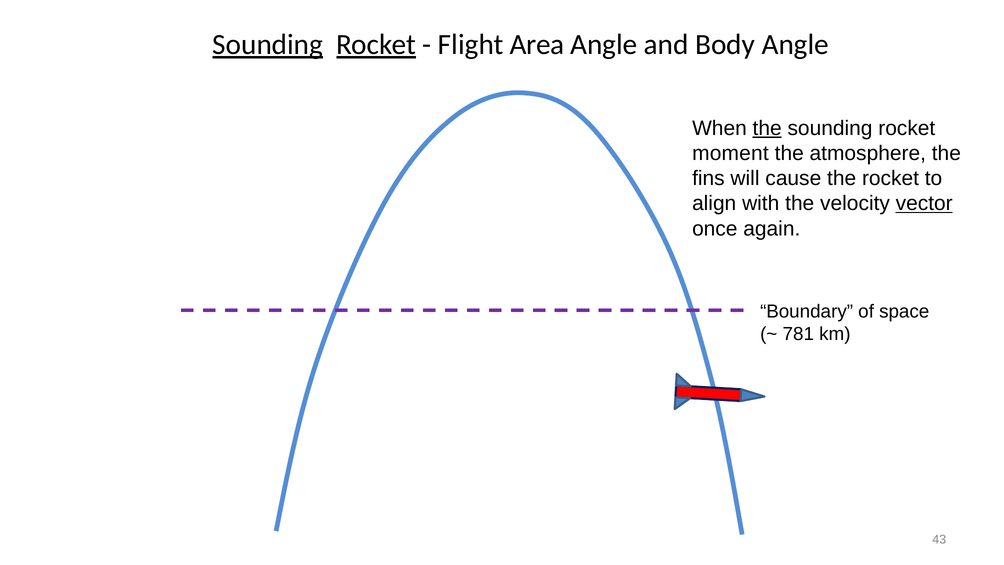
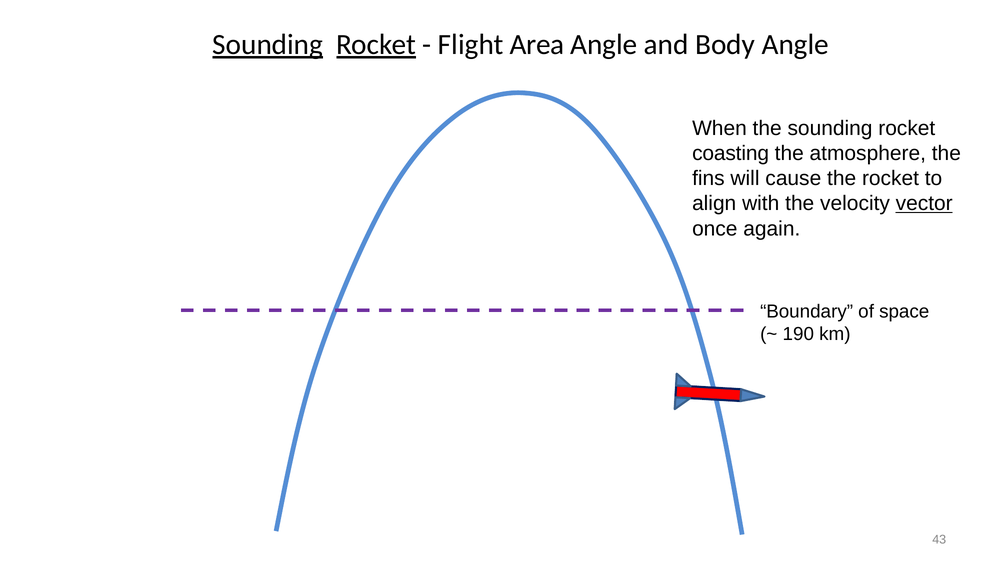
the underline: present -> none (767, 128)
moment: moment -> coasting (731, 153)
781: 781 -> 190 (798, 334)
